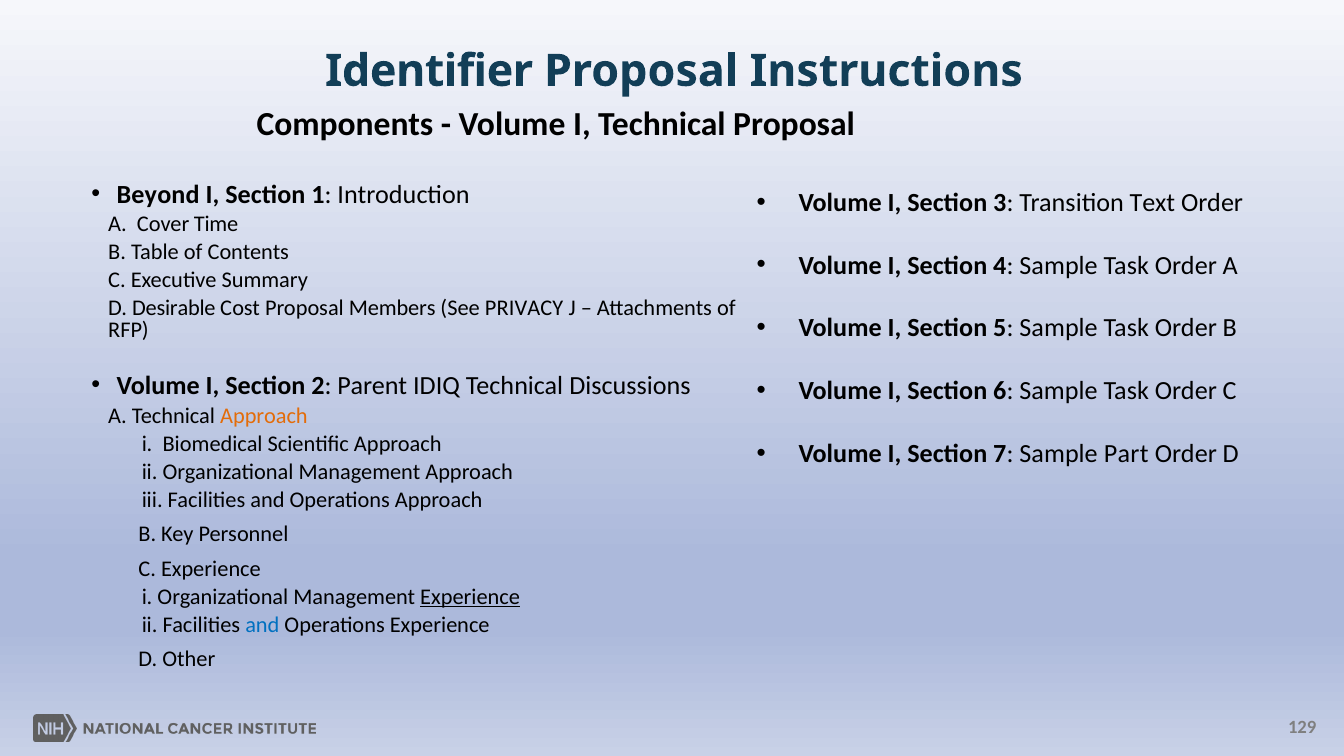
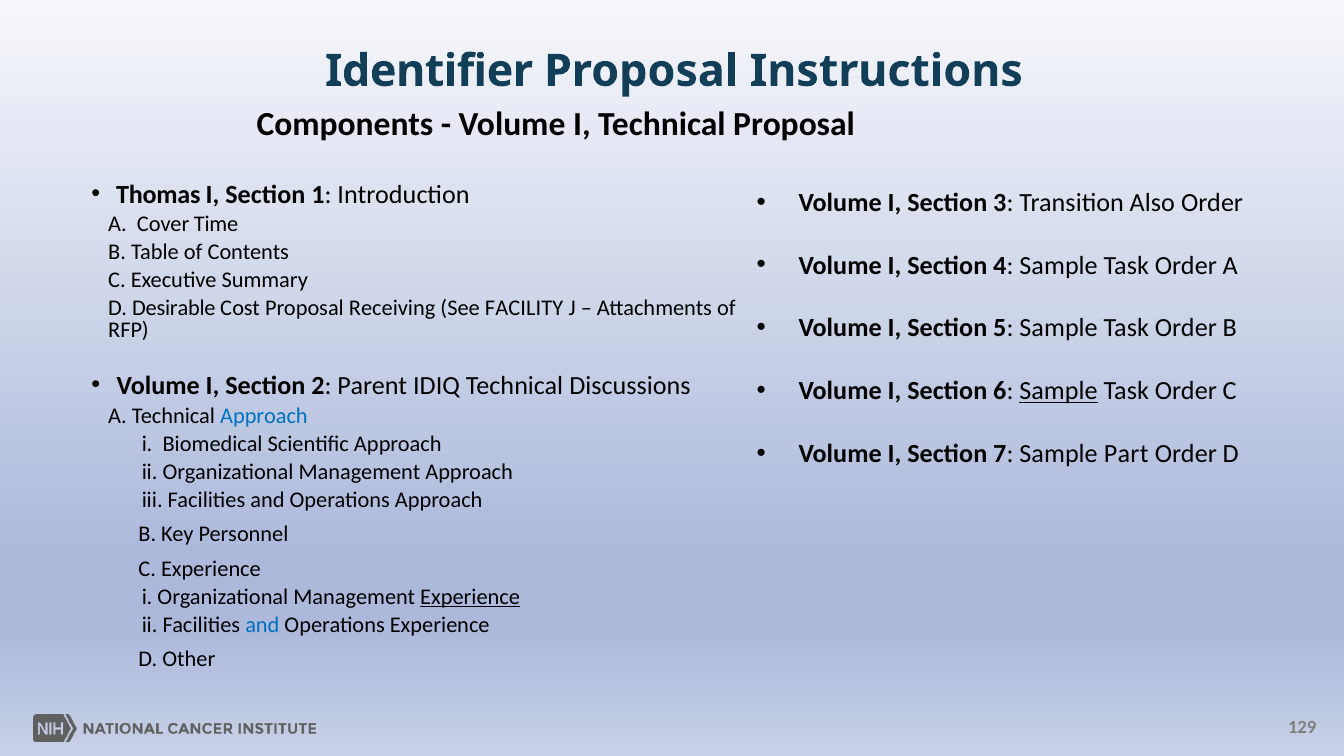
Beyond: Beyond -> Thomas (158, 195)
Text: Text -> Also (1152, 203)
Members: Members -> Receiving (392, 308)
PRIVACY: PRIVACY -> FACILITY (524, 308)
Sample underline: none -> present (1059, 391)
Approach colour: orange -> blue (264, 416)
